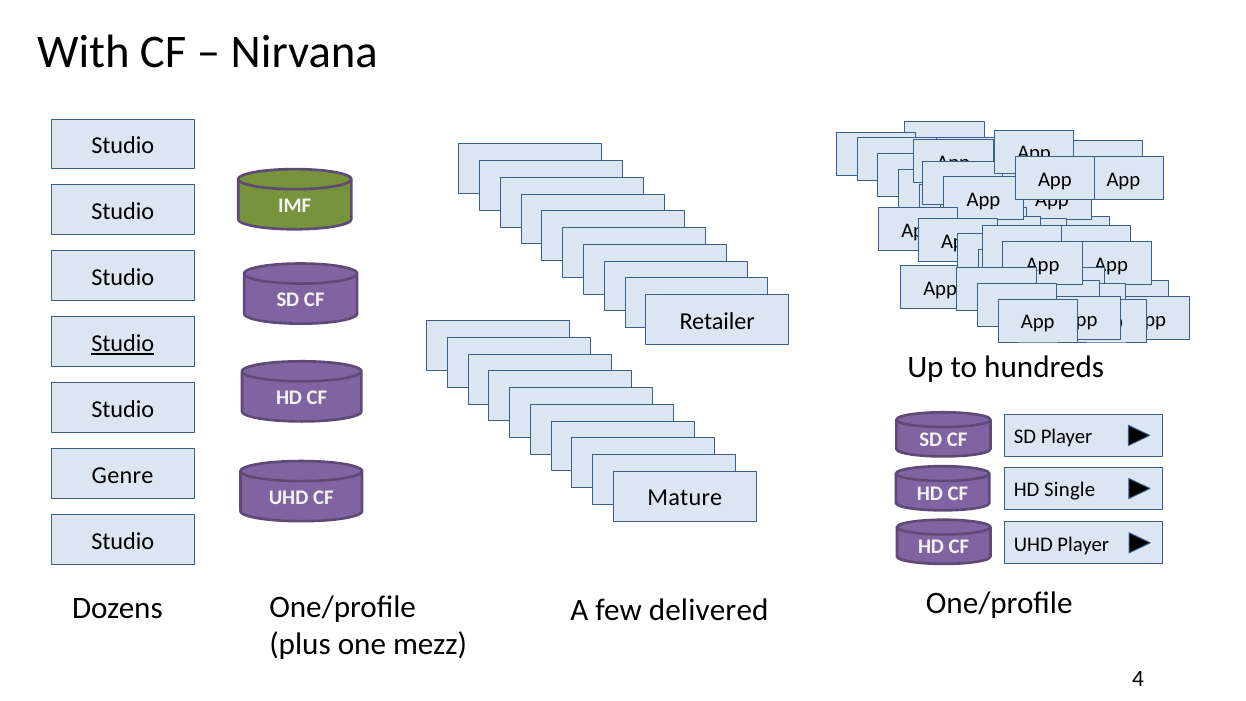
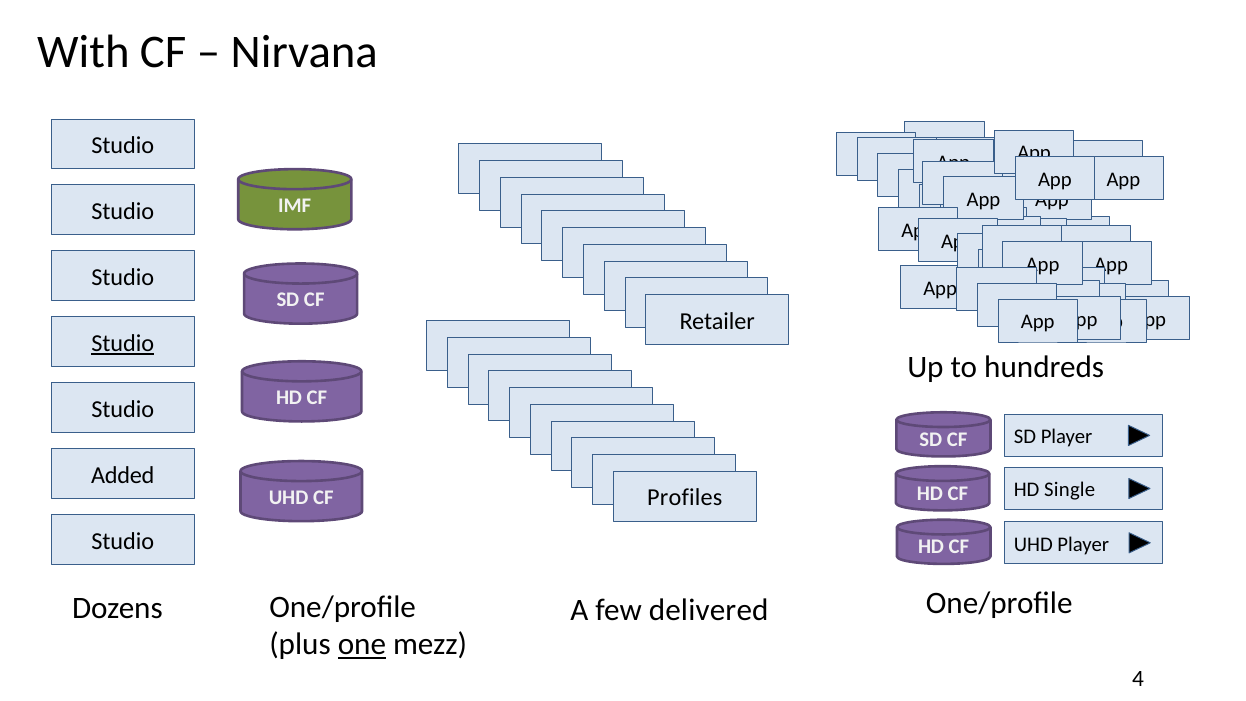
Genre: Genre -> Added (123, 475)
Mature: Mature -> Profiles (685, 498)
one underline: none -> present (362, 644)
